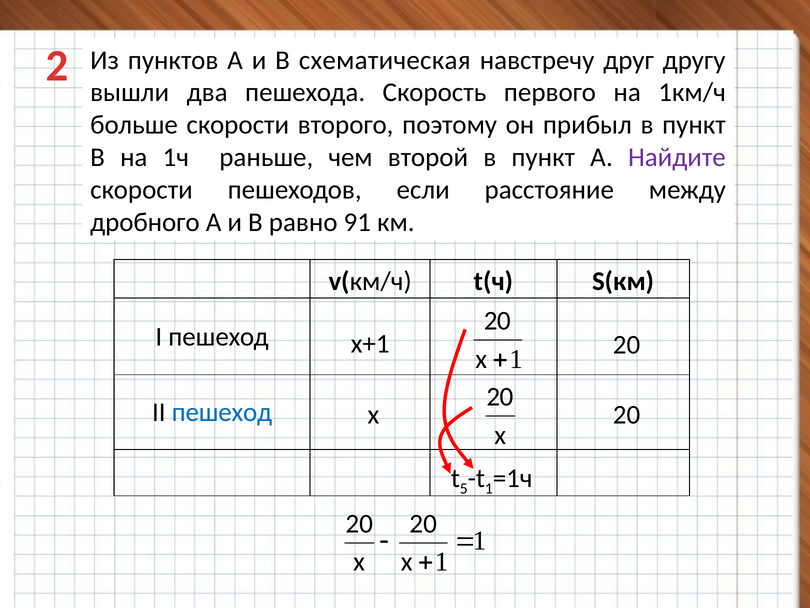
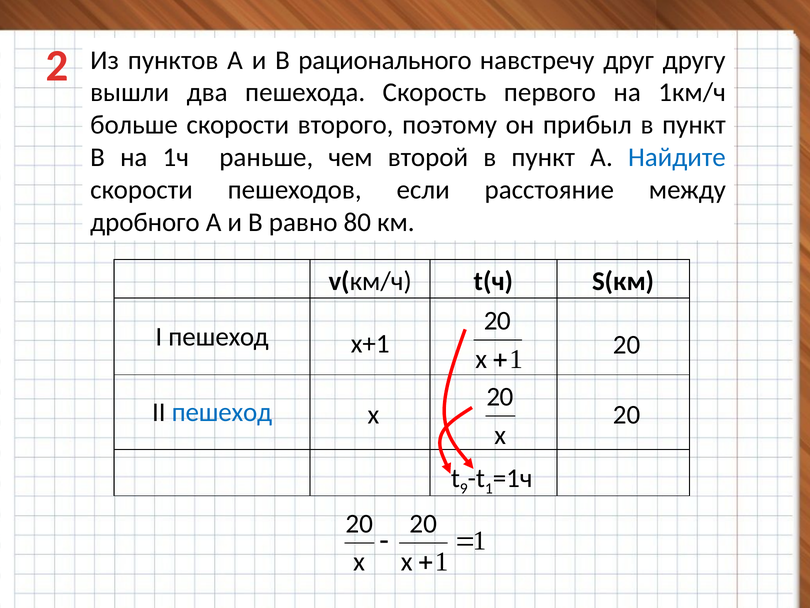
схематическая: схематическая -> рационального (385, 60)
Найдите colour: purple -> blue (677, 157)
91: 91 -> 80 (357, 222)
5: 5 -> 9 (464, 488)
